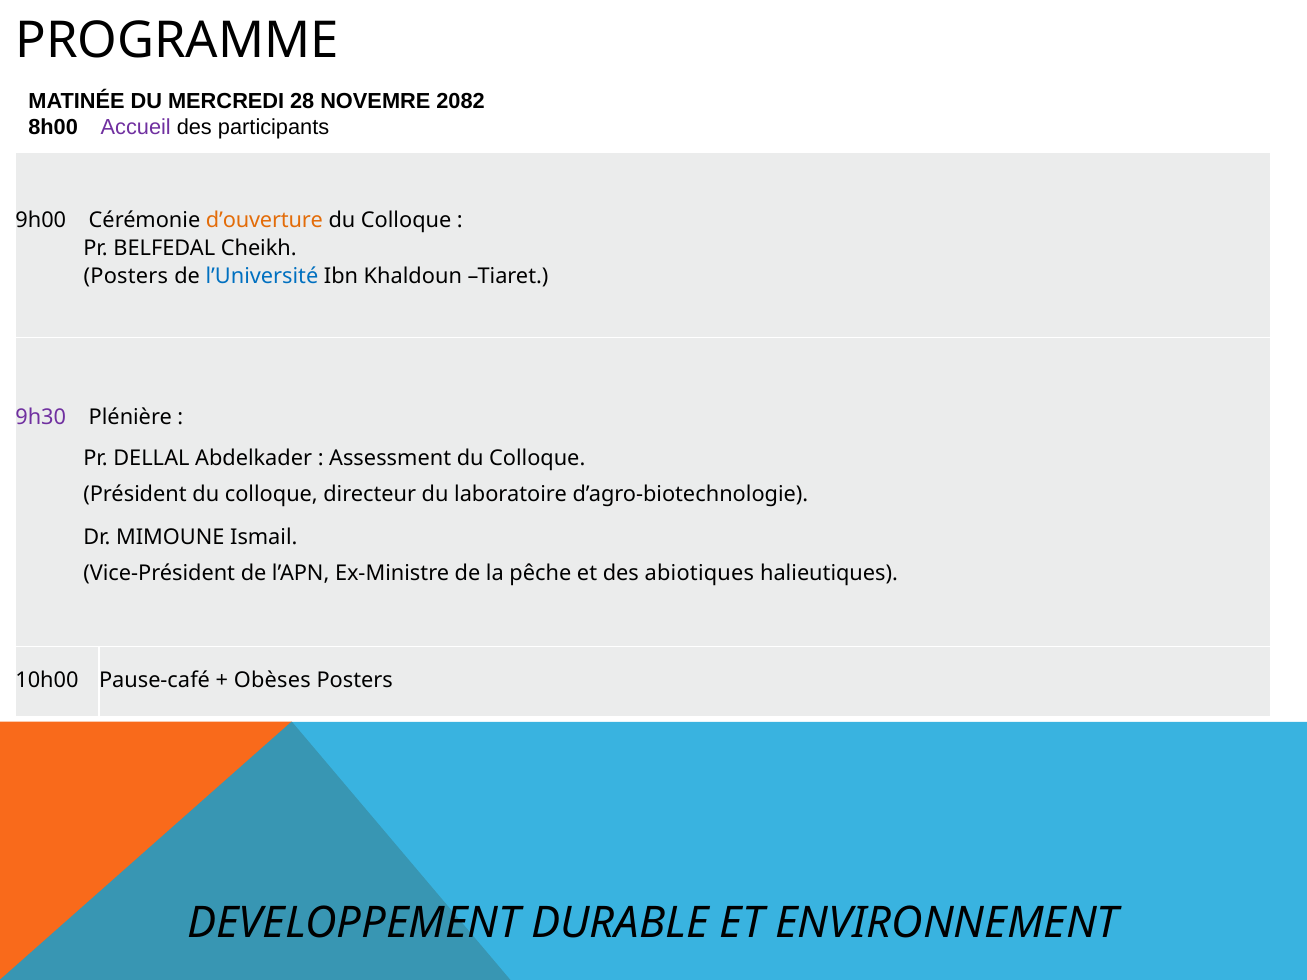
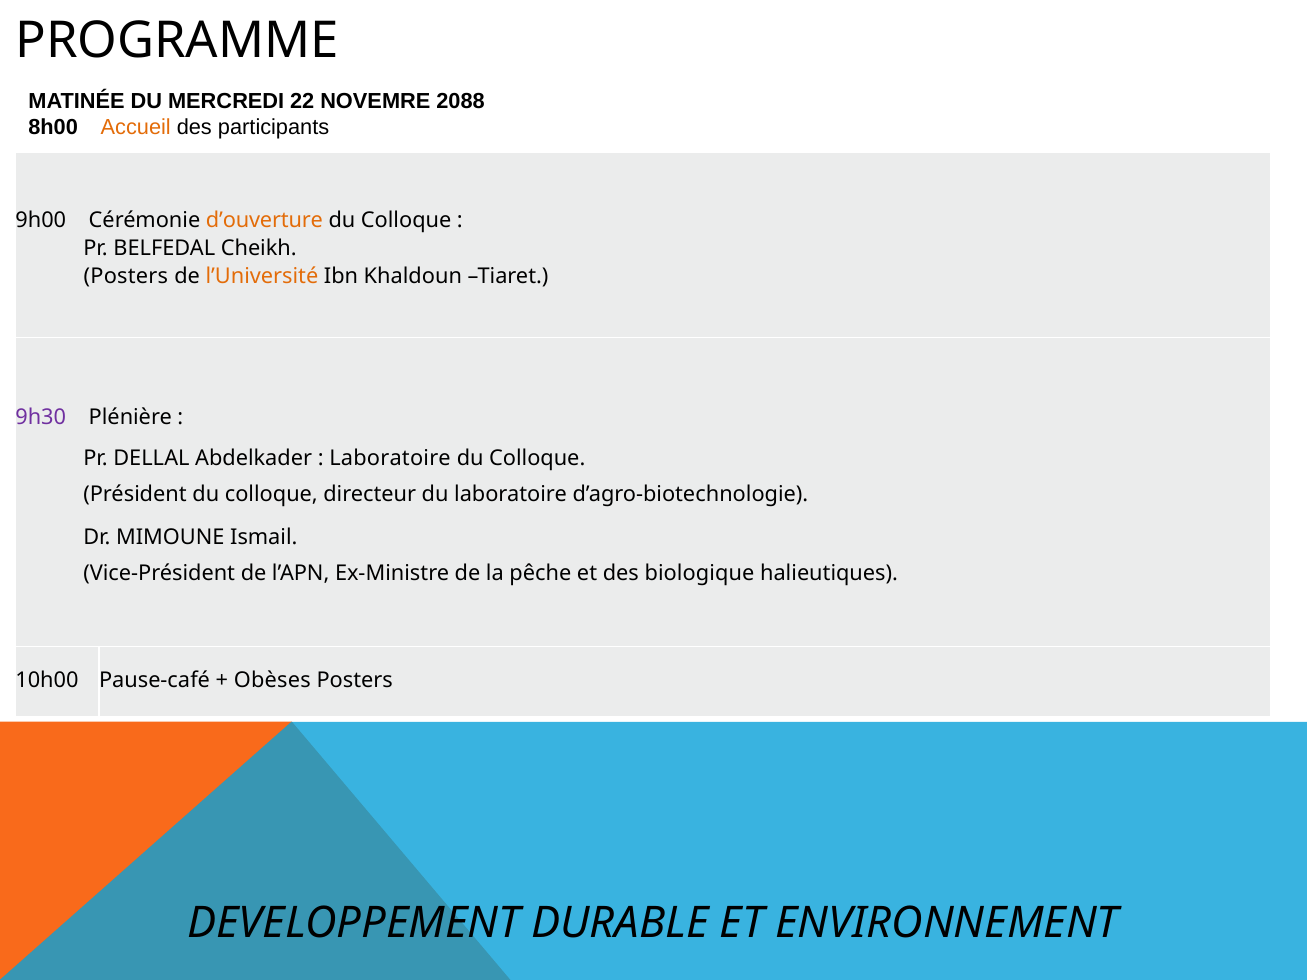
28: 28 -> 22 (302, 102)
2082: 2082 -> 2088 (461, 102)
Accueil colour: purple -> orange (136, 128)
l’Université colour: blue -> orange (262, 277)
Assessment: Assessment -> Laboratoire (390, 459)
abiotiques: abiotiques -> biologique (699, 574)
